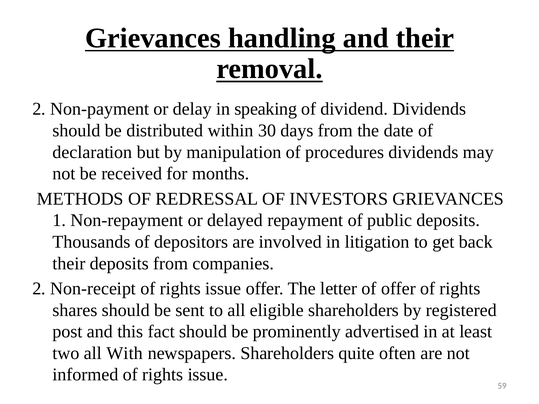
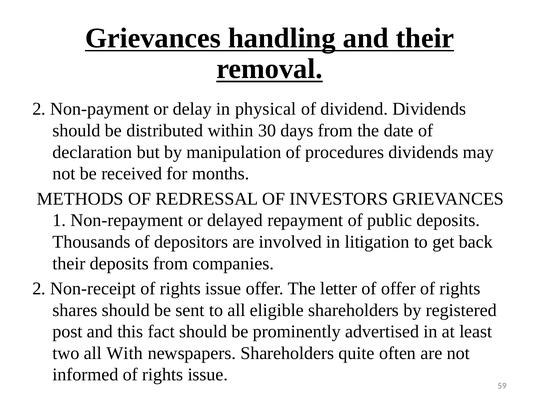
speaking: speaking -> physical (266, 109)
